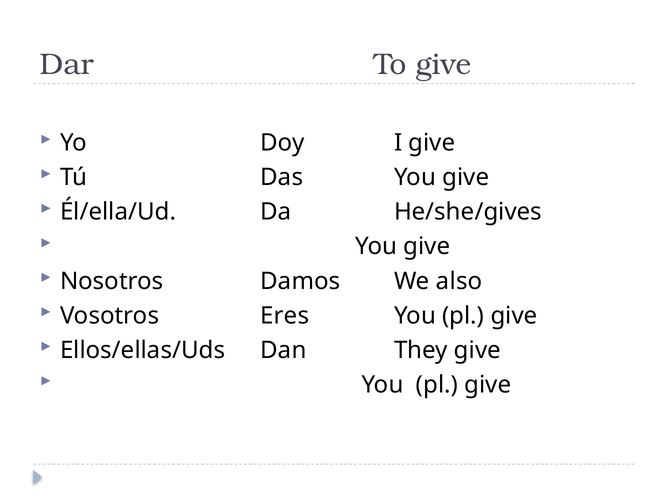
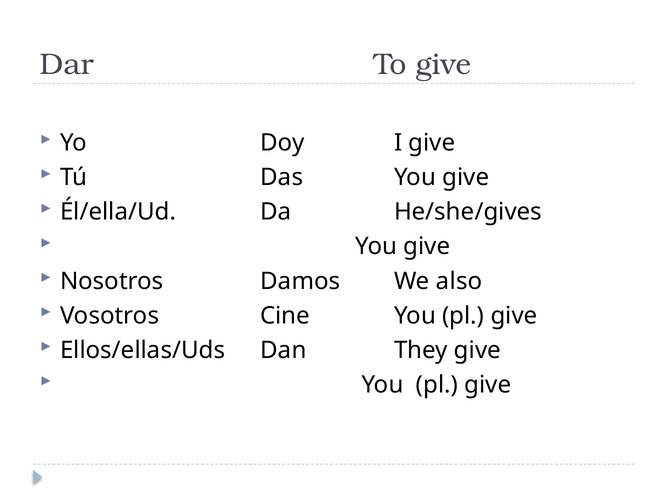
Eres: Eres -> Cine (285, 316)
